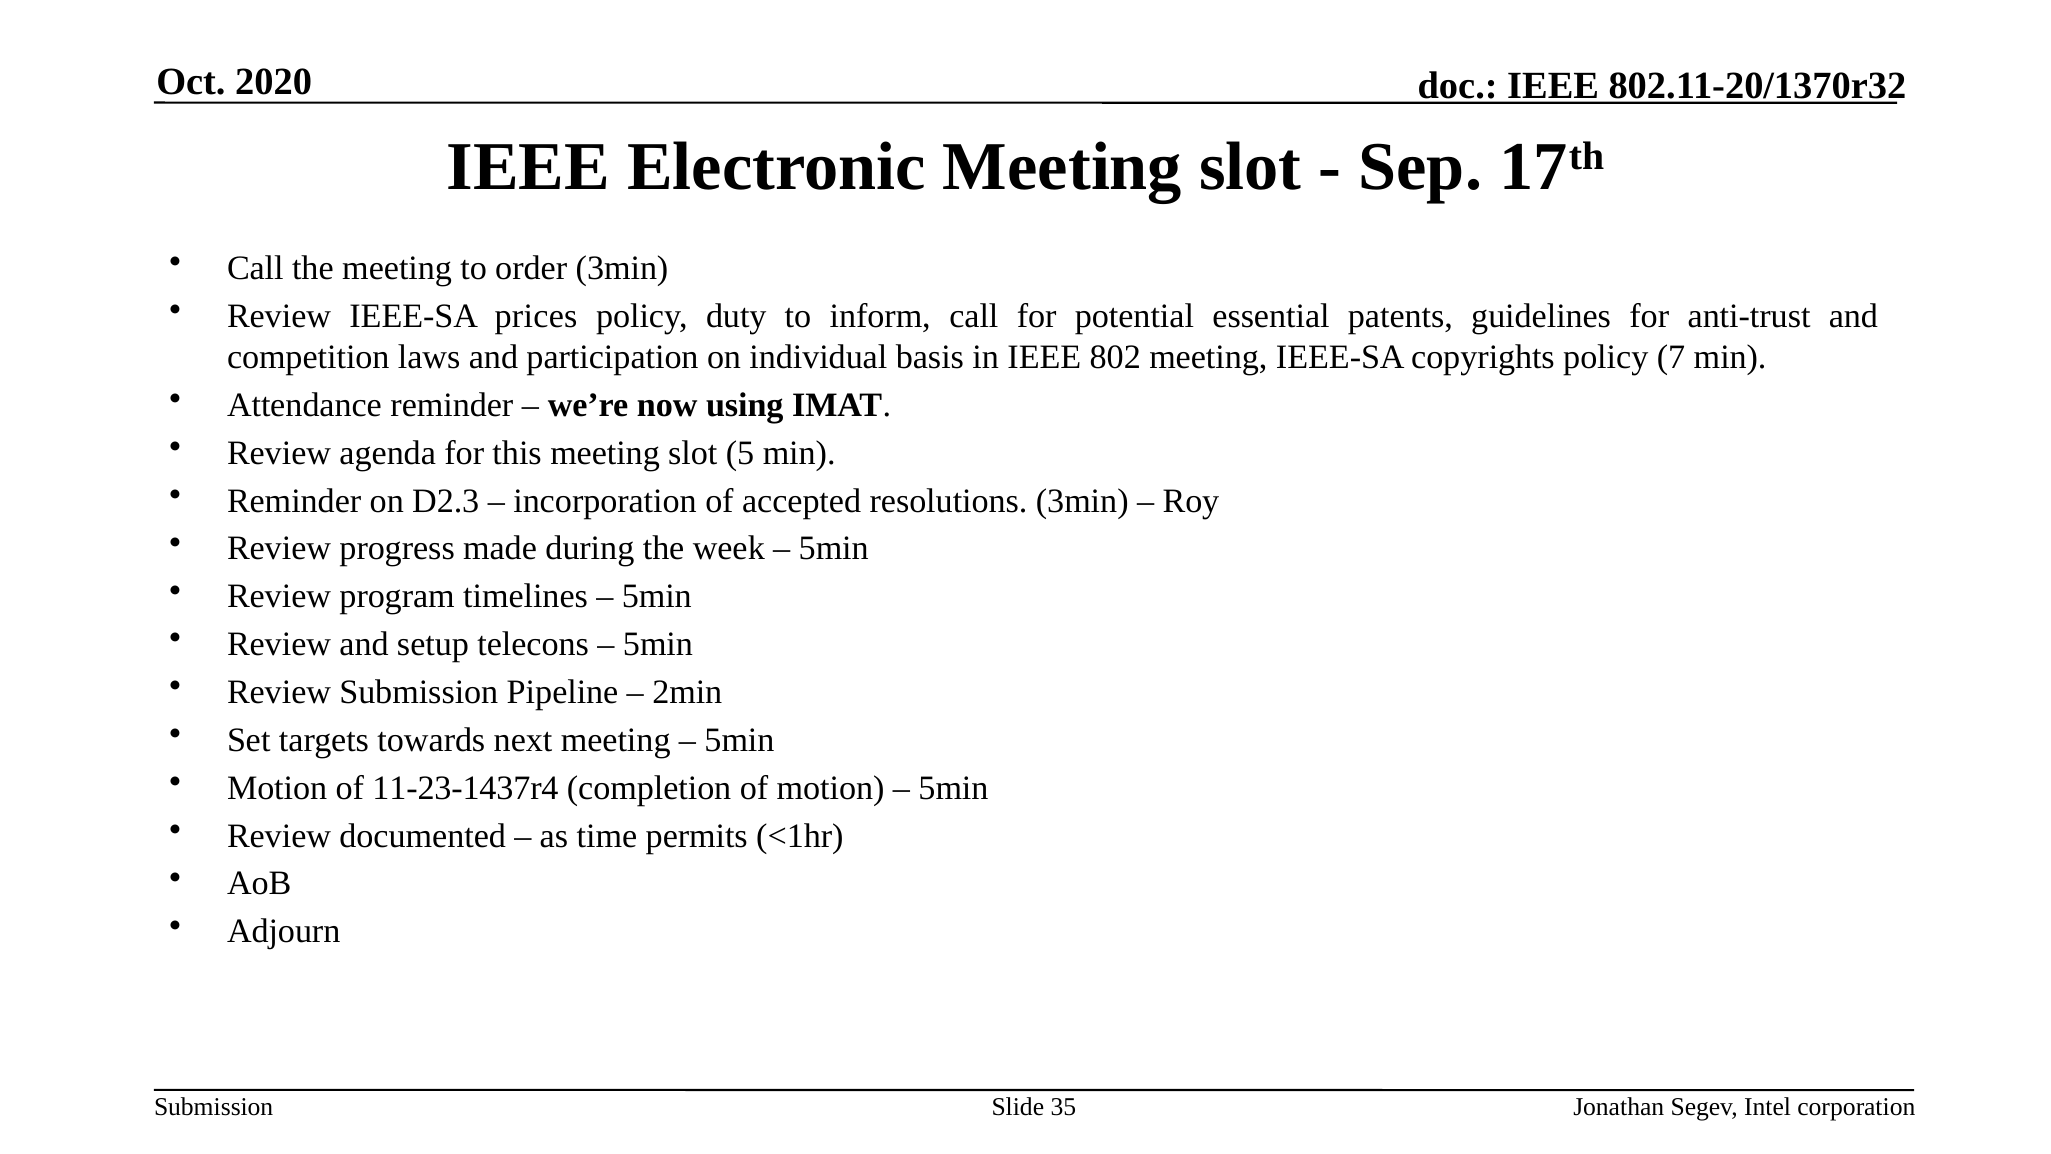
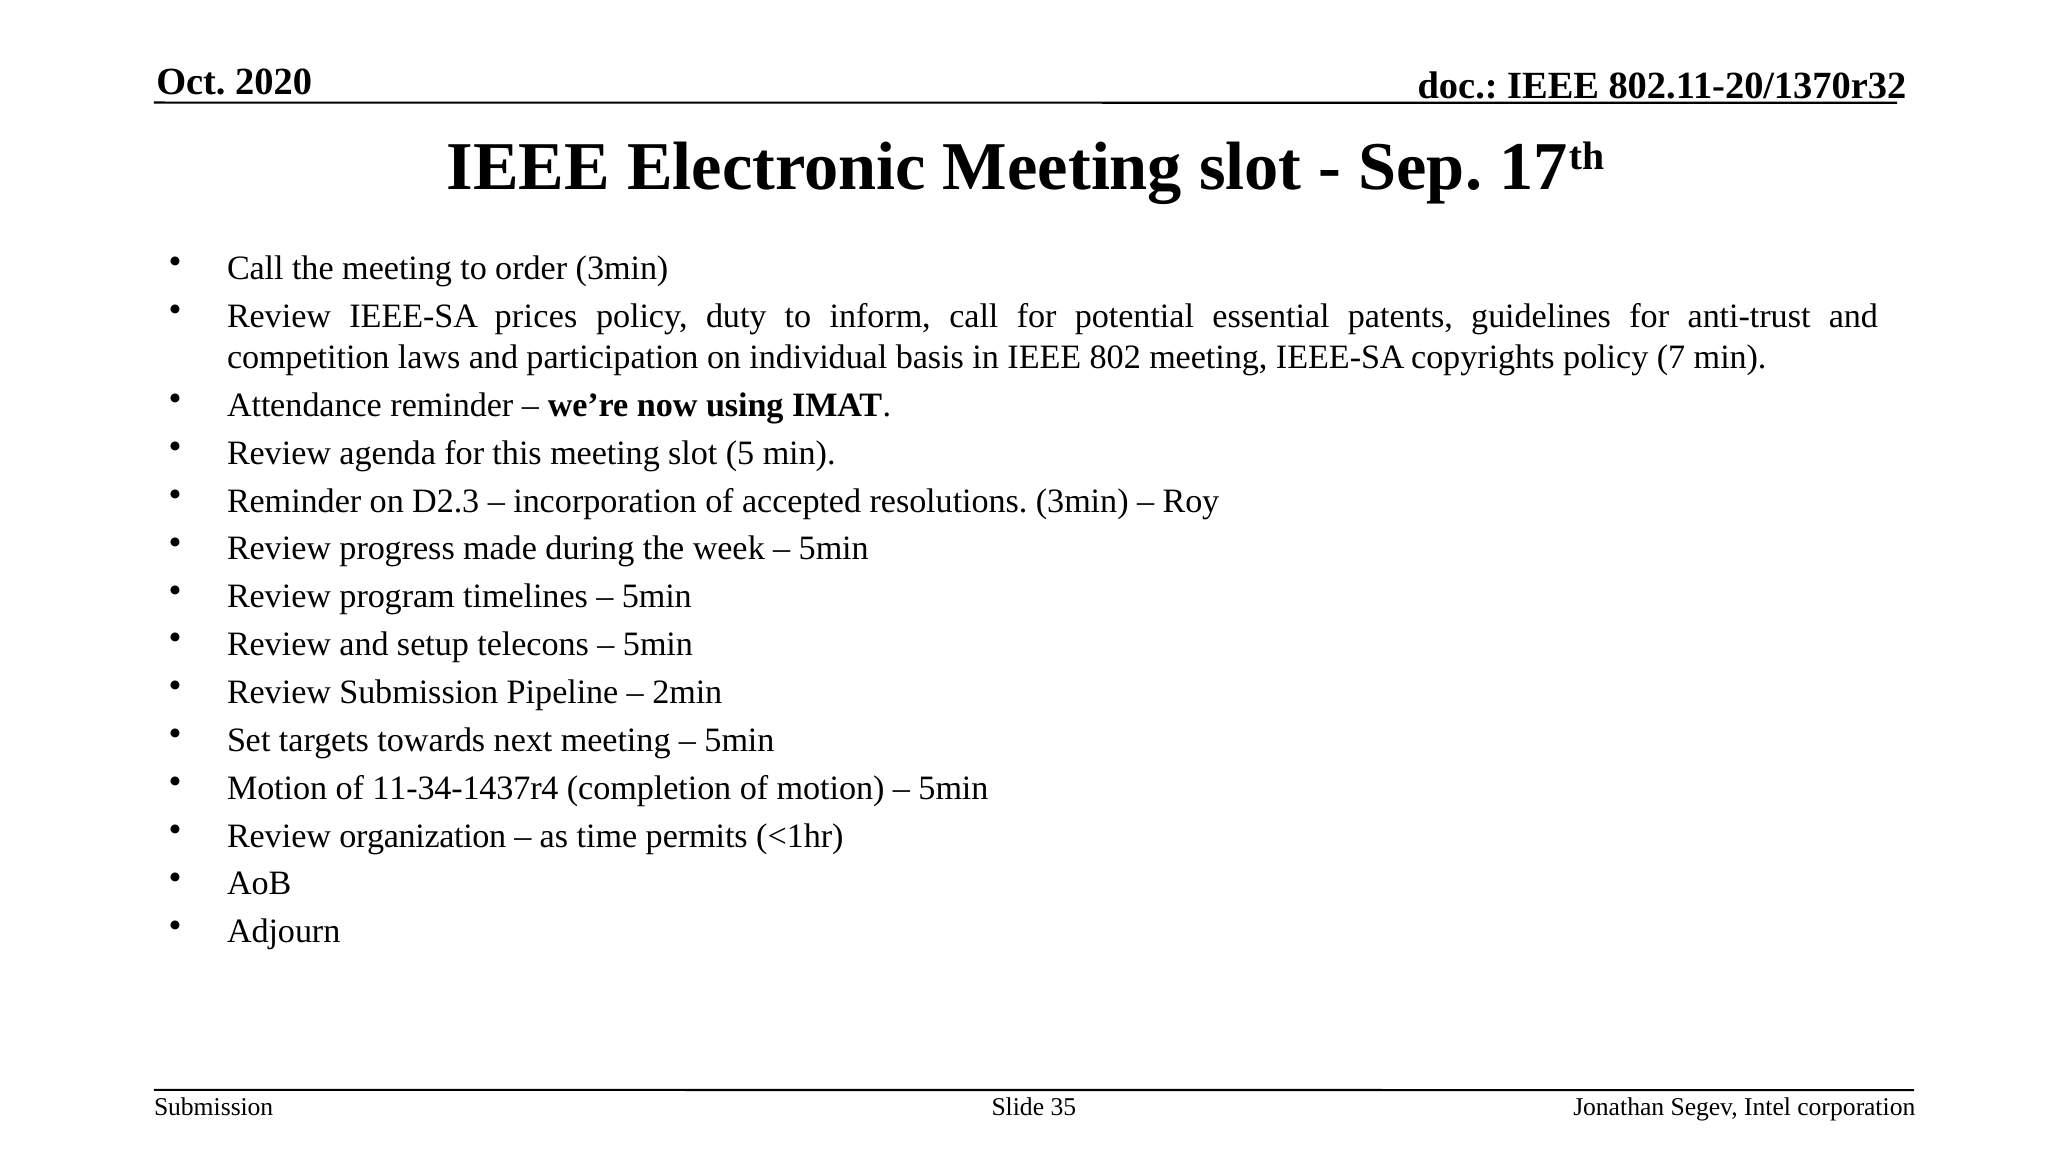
11-23-1437r4: 11-23-1437r4 -> 11-34-1437r4 (466, 788)
documented: documented -> organization (423, 836)
